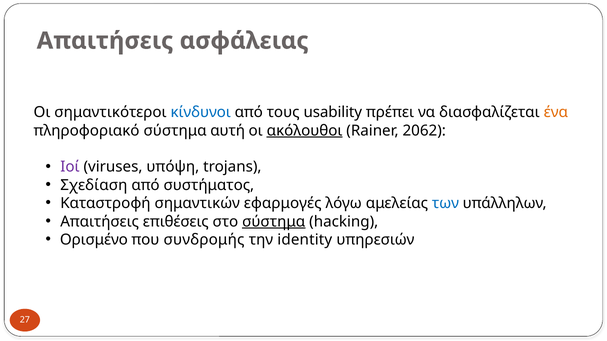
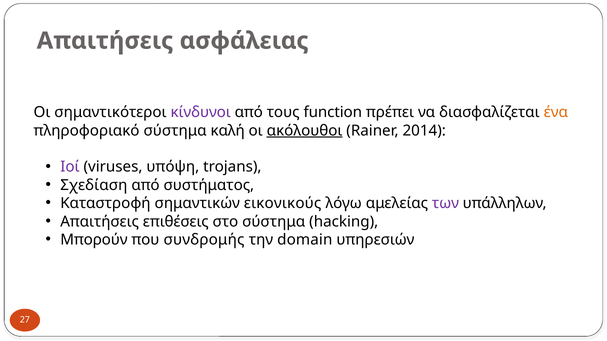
κίνδυνοι colour: blue -> purple (201, 113)
usability: usability -> function (333, 113)
αυτή: αυτή -> καλή (228, 131)
2062: 2062 -> 2014 (424, 131)
εφαρμογές: εφαρμογές -> εικονικούς (283, 204)
των colour: blue -> purple (445, 204)
σύστημα underline: present -> none (274, 222)
Ορισμένο: Ορισμένο -> Μπορούν (94, 240)
identity: identity -> domain (305, 240)
